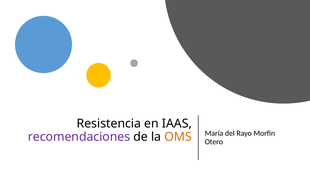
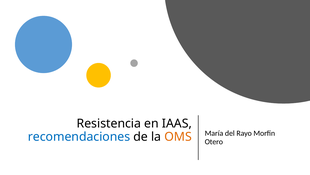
recomendaciones colour: purple -> blue (79, 136)
